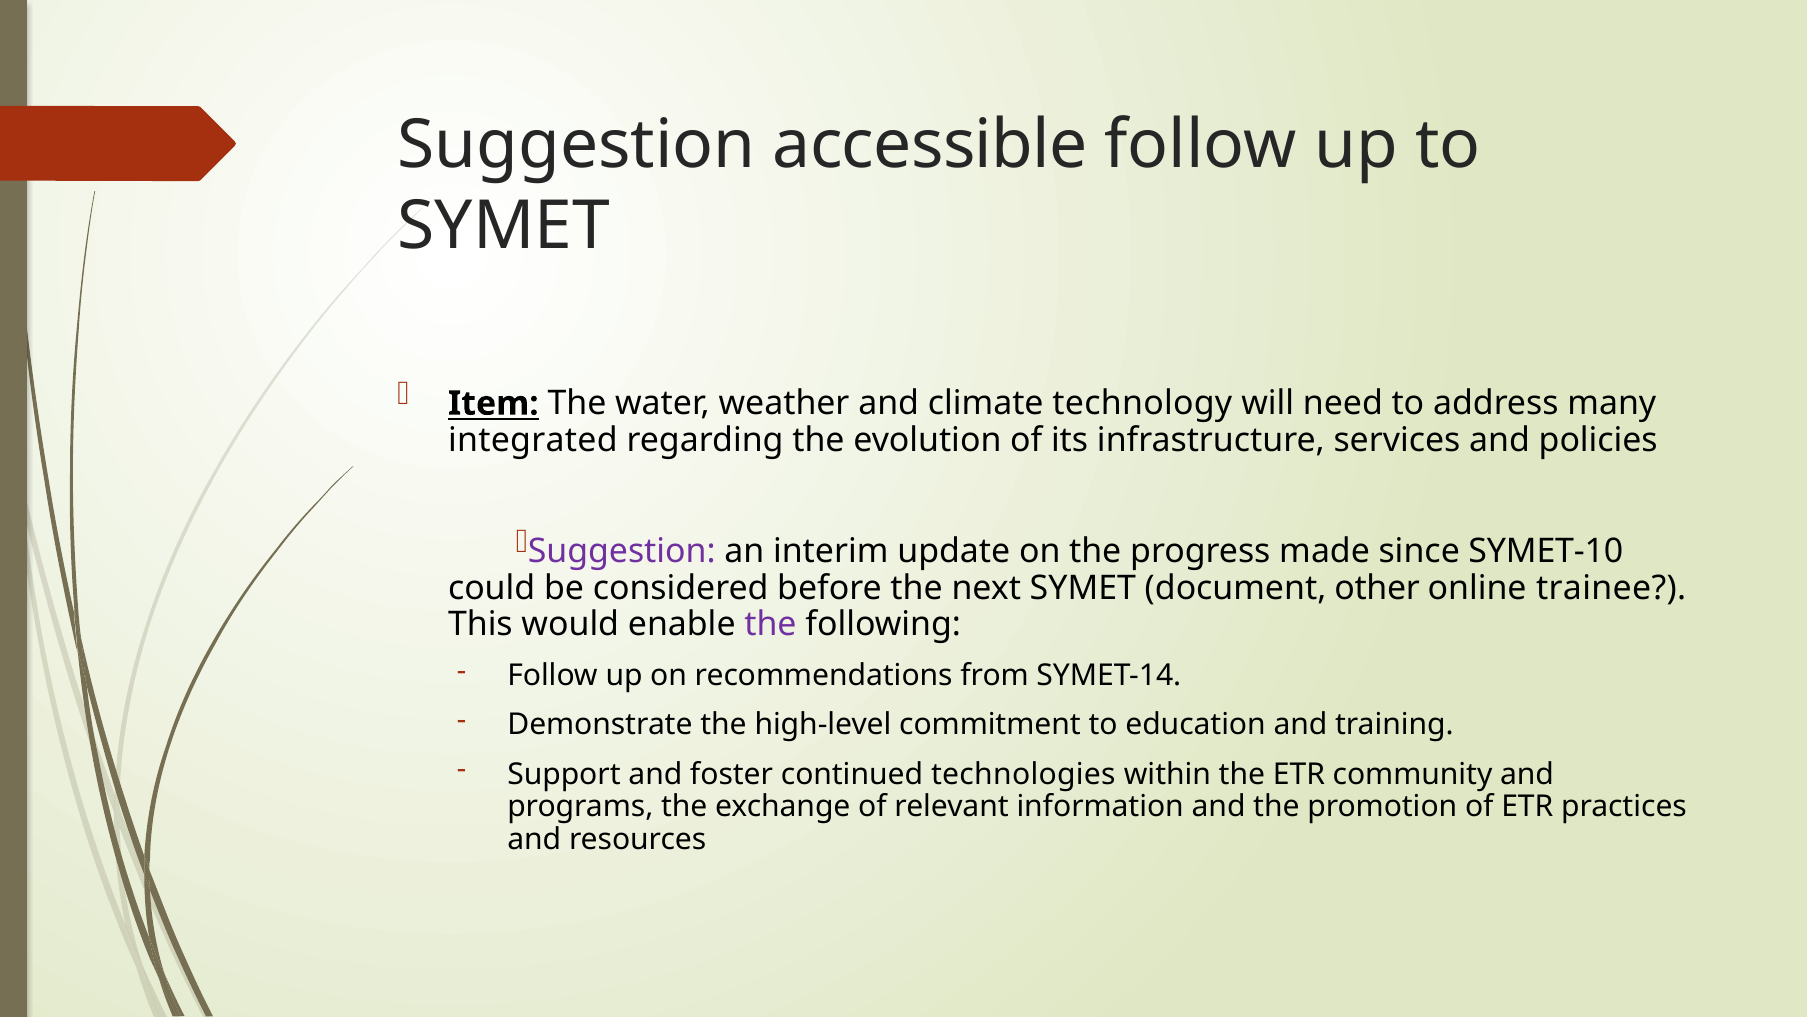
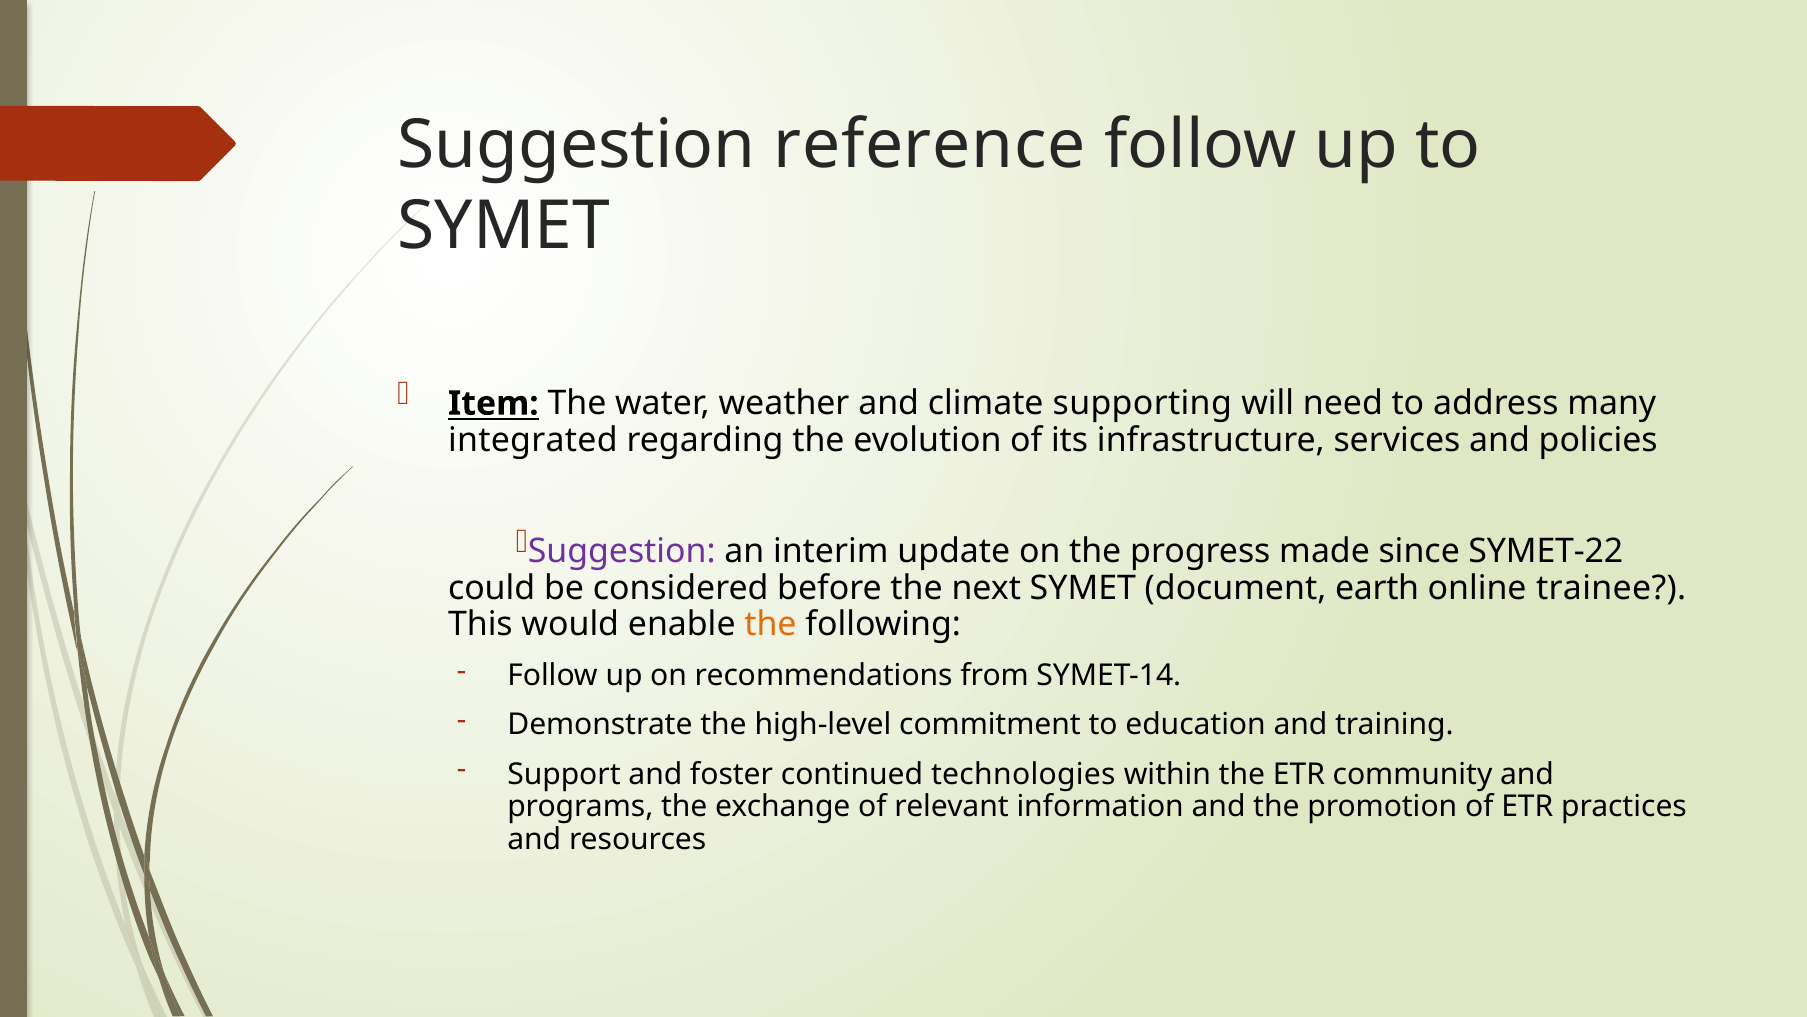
accessible: accessible -> reference (930, 145)
technology: technology -> supporting (1142, 403)
SYMET-10: SYMET-10 -> SYMET-22 (1546, 551)
other: other -> earth (1377, 588)
the colour: purple -> orange (770, 624)
